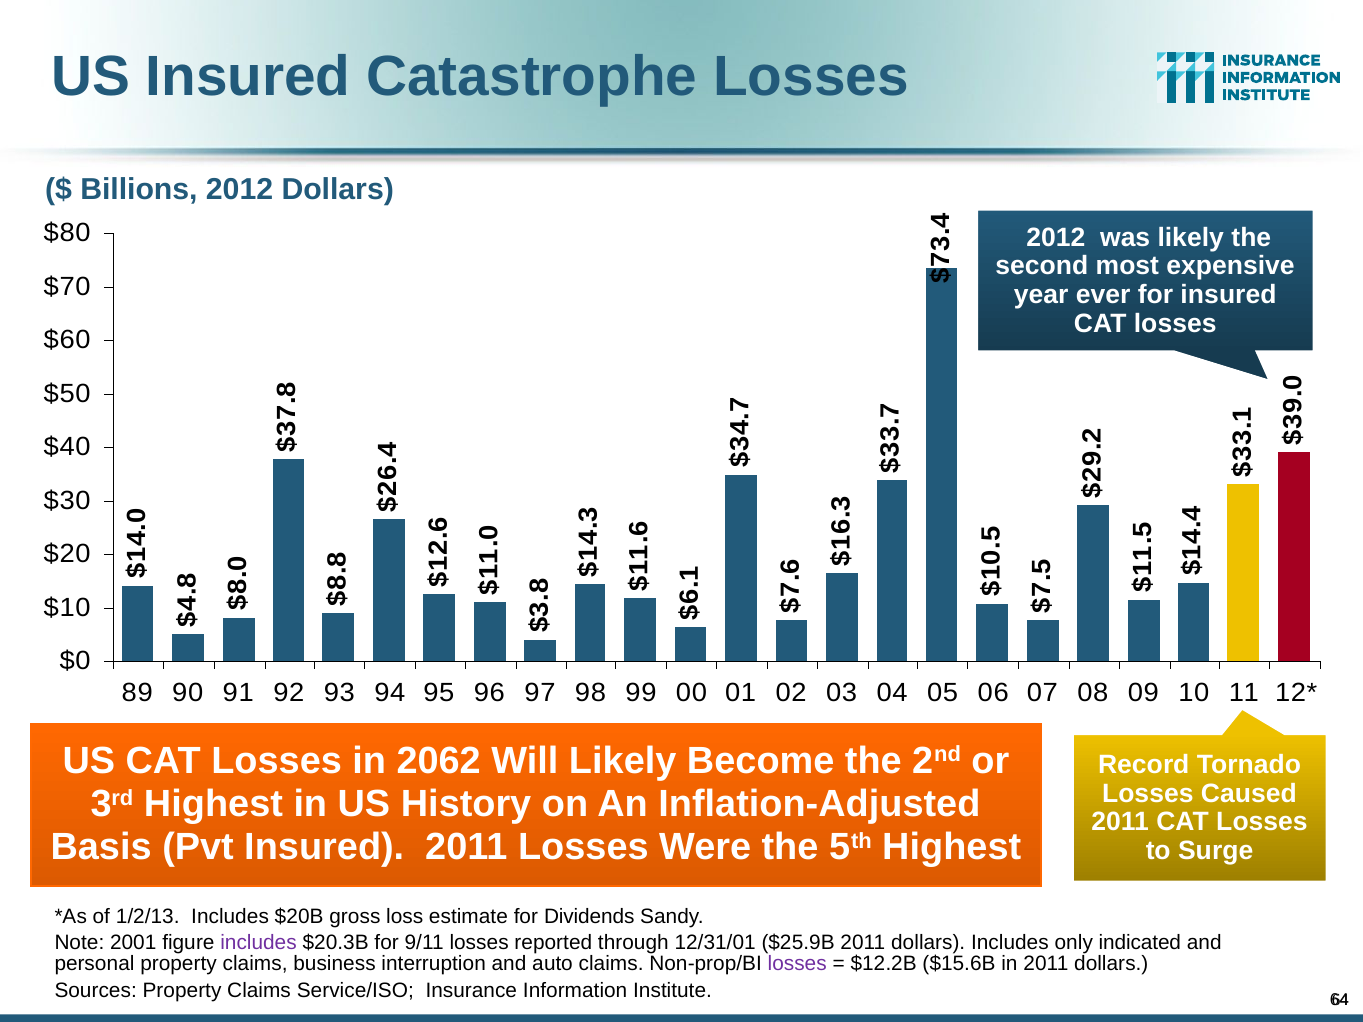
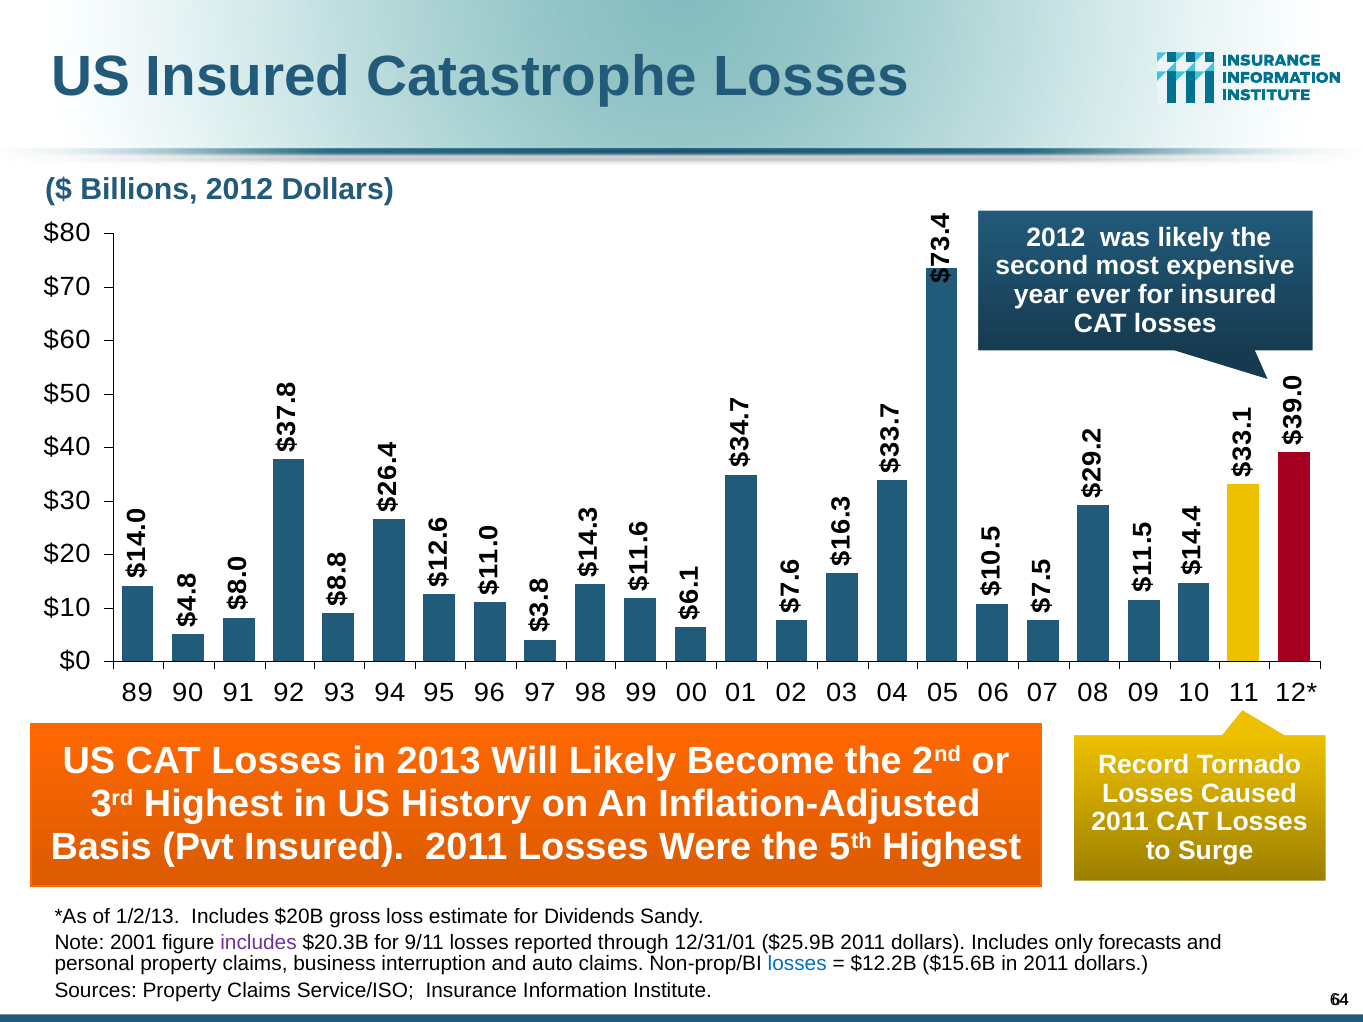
2062: 2062 -> 2013 (439, 761)
indicated: indicated -> forecasts (1140, 943)
losses colour: purple -> blue (797, 964)
